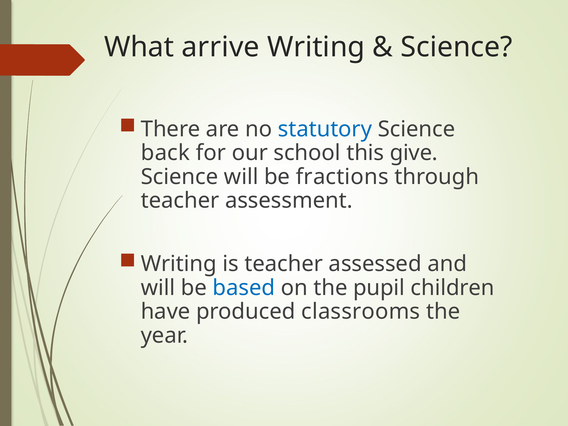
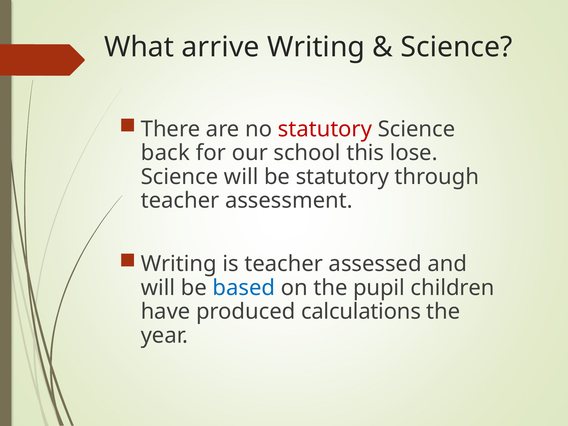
statutory colour: blue -> red (325, 129)
give: give -> lose (414, 153)
be fractions: fractions -> statutory (342, 177)
classrooms: classrooms -> calculations (361, 312)
